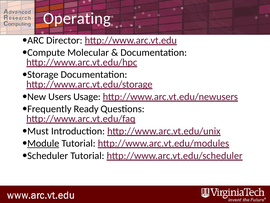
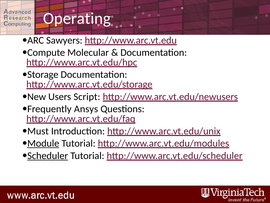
Director: Director -> Sawyers (64, 40)
Usage: Usage -> Script (87, 96)
Ready: Ready -> Ansys (86, 109)
Scheduler underline: none -> present (48, 155)
